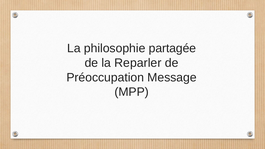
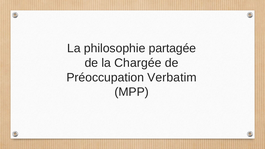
Reparler: Reparler -> Chargée (138, 63)
Message: Message -> Verbatim (172, 77)
